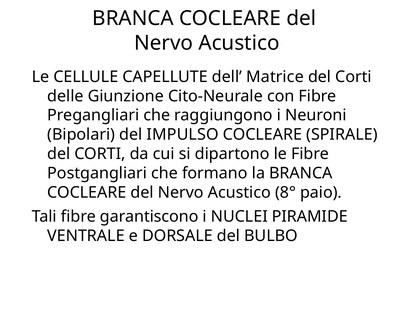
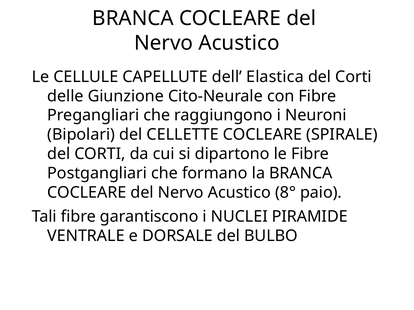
Matrice: Matrice -> Elastica (275, 77)
IMPULSO: IMPULSO -> CELLETTE (183, 135)
